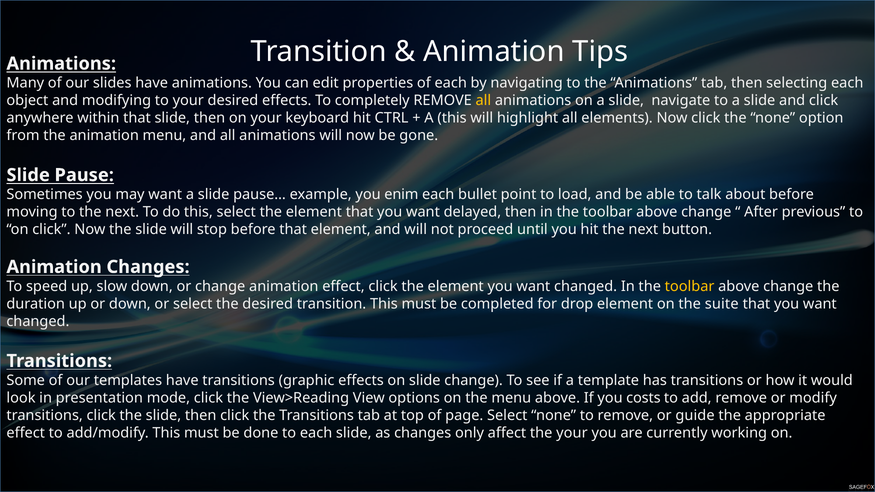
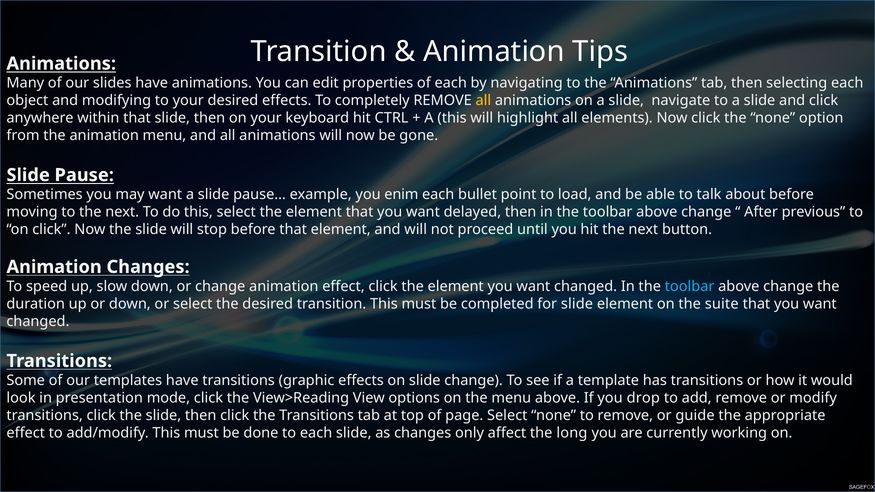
toolbar colour: yellow -> light blue (690, 286)
for drop: drop -> slide (577, 304)
costs: costs -> drop (643, 398)
the your: your -> long (572, 433)
